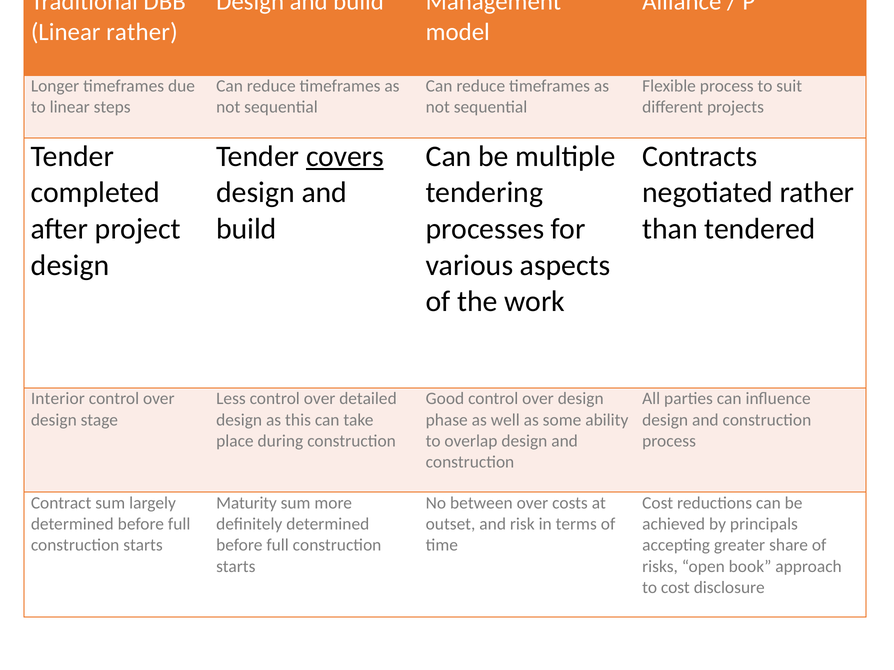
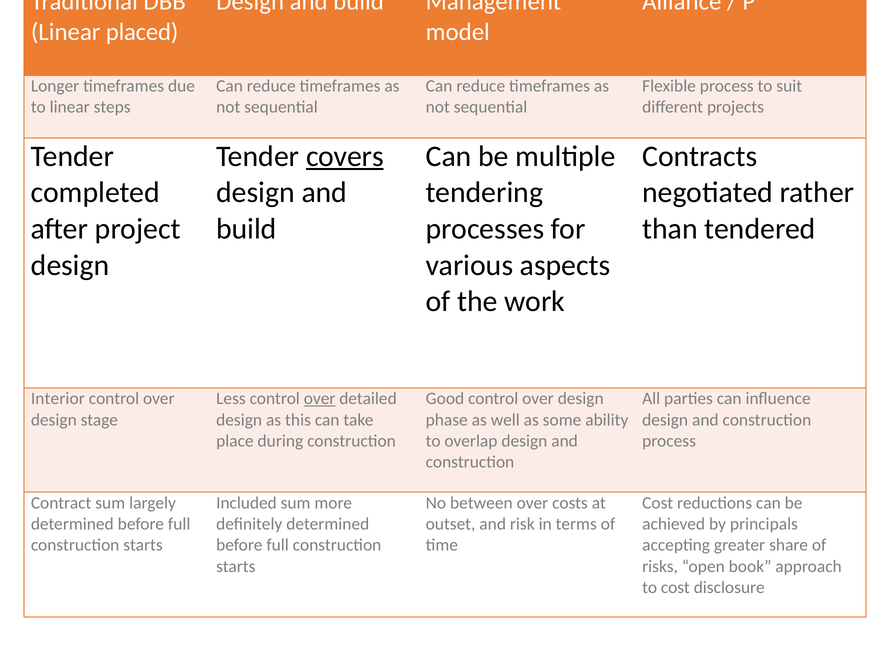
Linear rather: rather -> placed (142, 32)
over underline: none -> present (320, 399)
Maturity: Maturity -> Included (246, 503)
